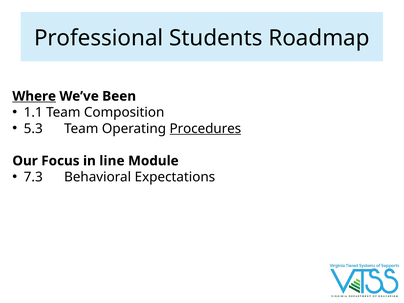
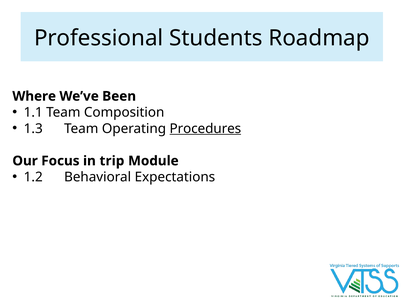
Where underline: present -> none (34, 96)
5.3: 5.3 -> 1.3 (33, 129)
line: line -> trip (112, 161)
7.3: 7.3 -> 1.2 (33, 177)
